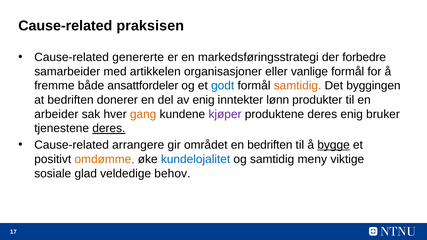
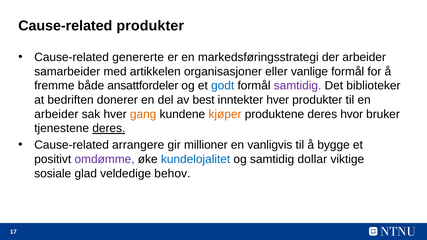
Cause-related praksisen: praksisen -> produkter (150, 26)
der forbedre: forbedre -> arbeider (364, 57)
samtidig colour: orange -> purple (298, 86)
byggingen: byggingen -> biblioteker (373, 86)
av enig: enig -> best (204, 100)
inntekter lønn: lønn -> hver (278, 100)
kjøper colour: purple -> orange (225, 114)
deres enig: enig -> hvor (352, 114)
området: området -> millioner (206, 145)
en bedriften: bedriften -> vanligvis (270, 145)
bygge underline: present -> none (334, 145)
omdømme colour: orange -> purple (105, 159)
meny: meny -> dollar (312, 159)
